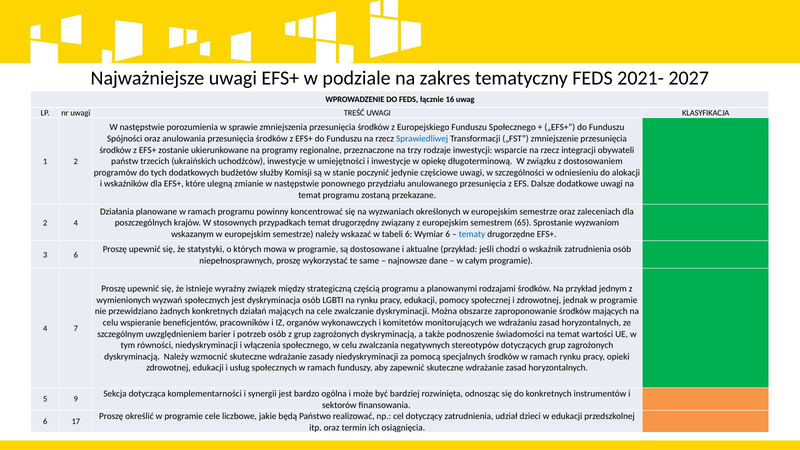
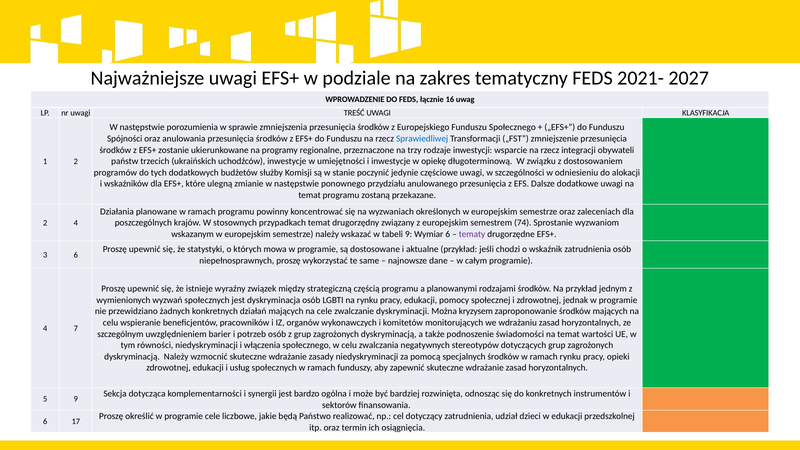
65: 65 -> 74 (523, 223)
tabeli 6: 6 -> 9 (409, 234)
tematy colour: blue -> purple (472, 234)
obszarze: obszarze -> kryzysem (476, 311)
